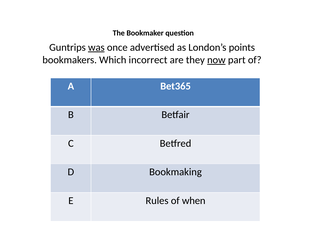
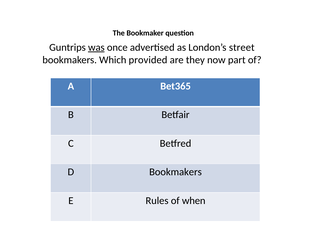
points: points -> street (242, 47)
incorrect: incorrect -> provided (148, 60)
now underline: present -> none (216, 60)
D Bookmaking: Bookmaking -> Bookmakers (176, 172)
